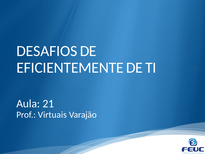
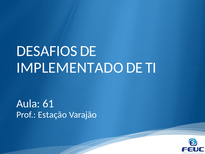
EFICIENTEMENTE: EFICIENTEMENTE -> IMPLEMENTADO (70, 68)
21: 21 -> 61 (48, 103)
Virtuais: Virtuais -> Estação (52, 115)
